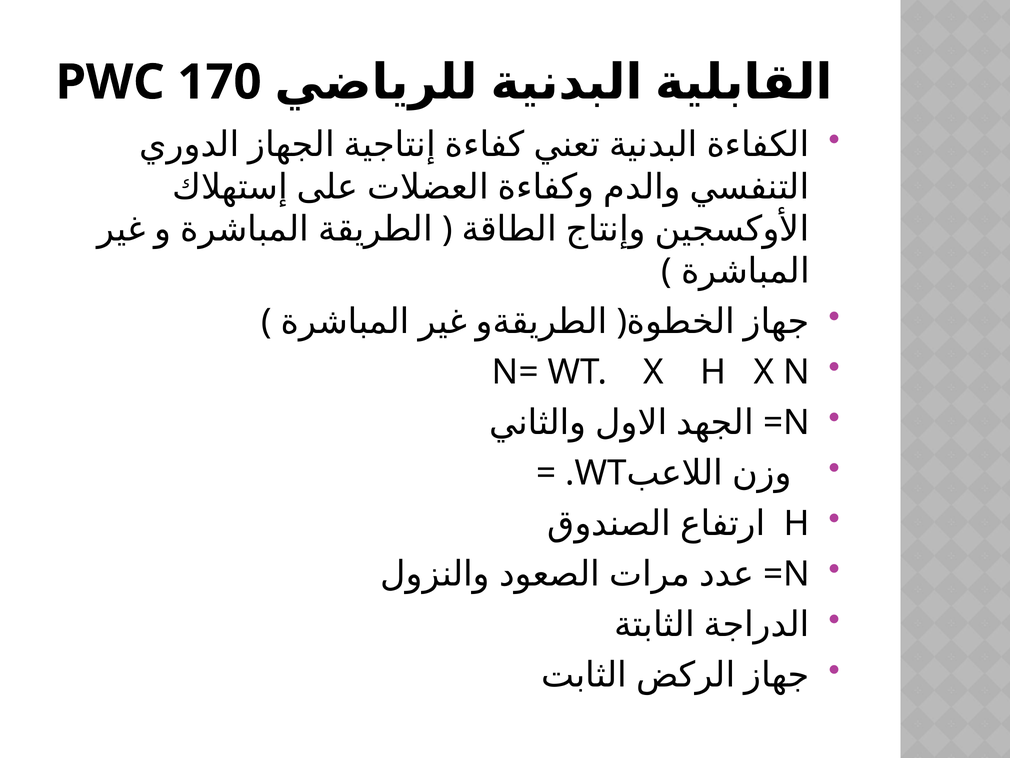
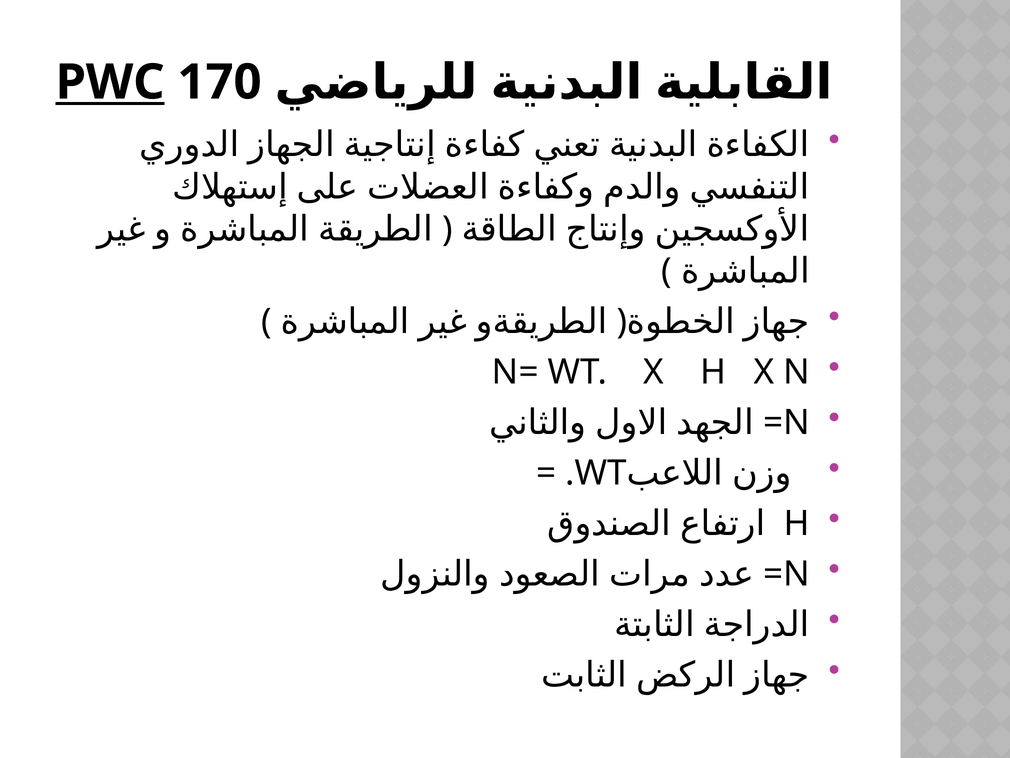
PWC underline: none -> present (110, 82)
